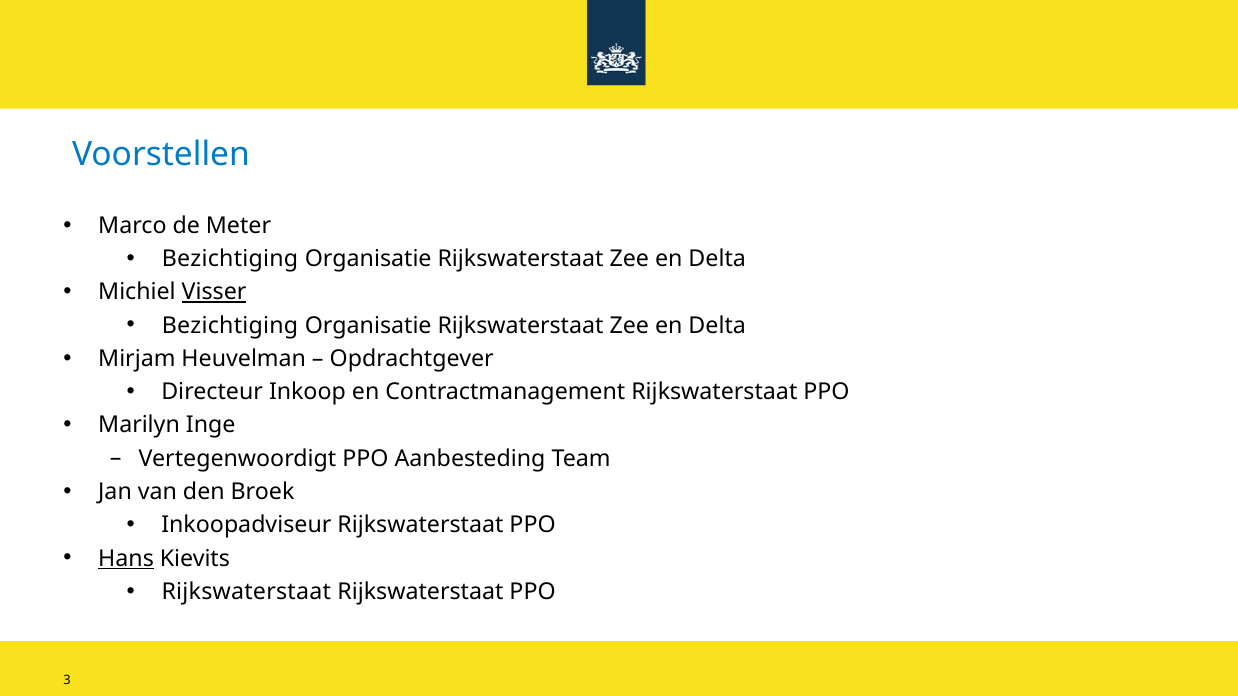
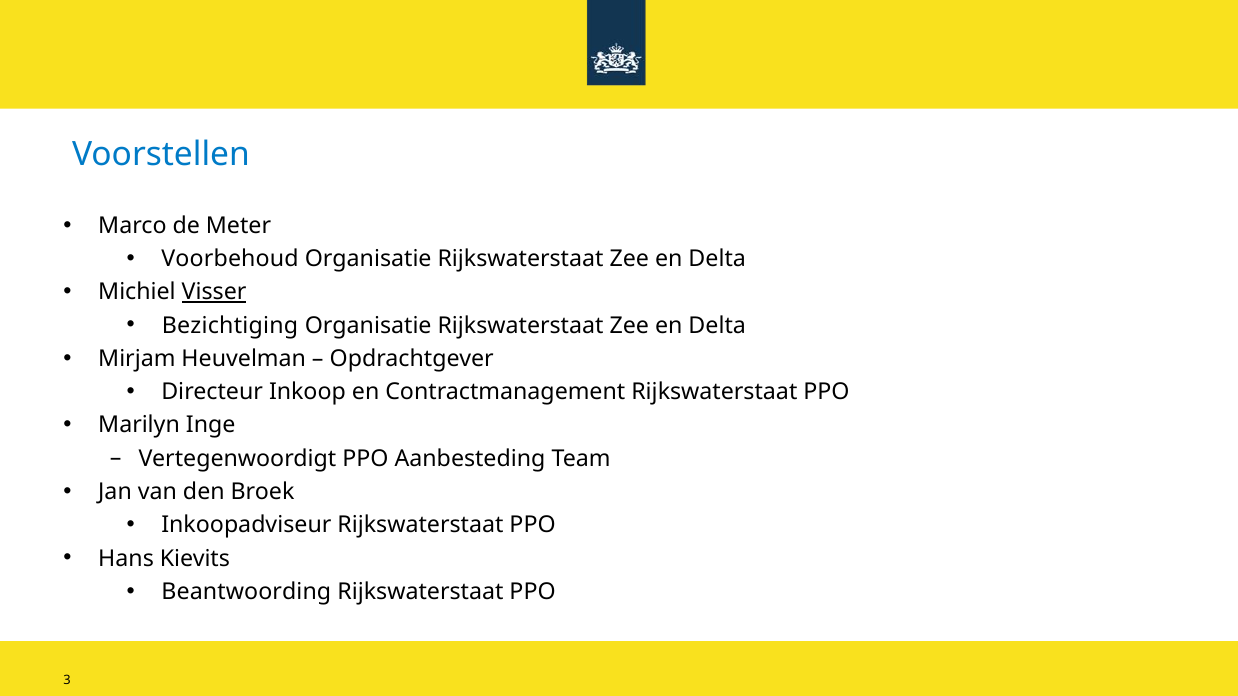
Bezichtiging: Bezichtiging -> Voorbehoud (230, 259)
Hans underline: present -> none (126, 559)
Rijkswaterstaat: Rijkswaterstaat -> Beantwoording (246, 592)
